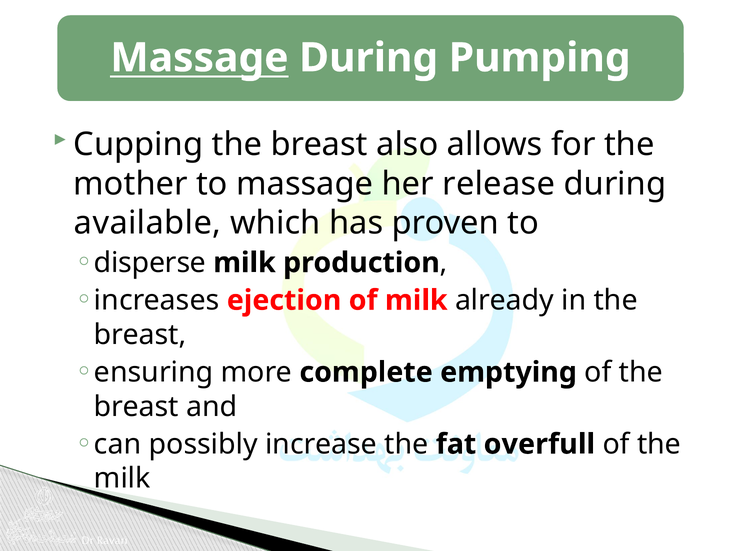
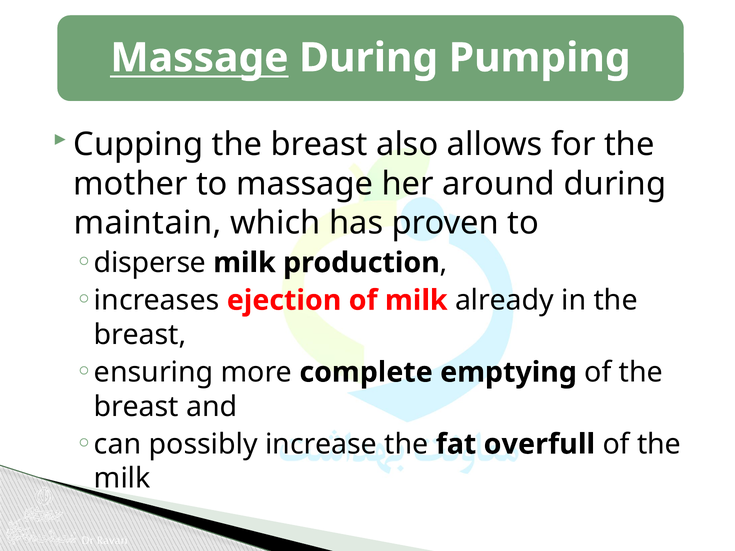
release: release -> around (499, 184)
available: available -> maintain (147, 223)
